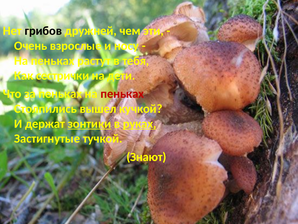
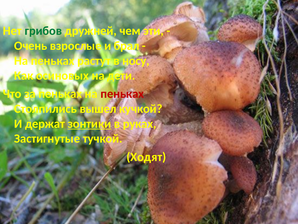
грибов colour: black -> green (43, 31)
носу: носу -> брал (127, 46)
тебя: тебя -> носу (136, 61)
сестрички: сестрички -> осиновых (62, 75)
руках underline: present -> none (140, 123)
Знают: Знают -> Ходят (146, 157)
